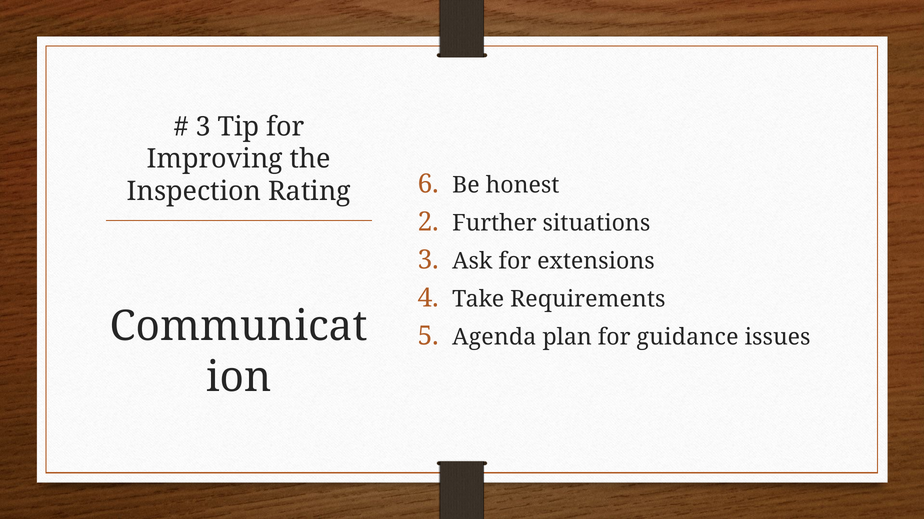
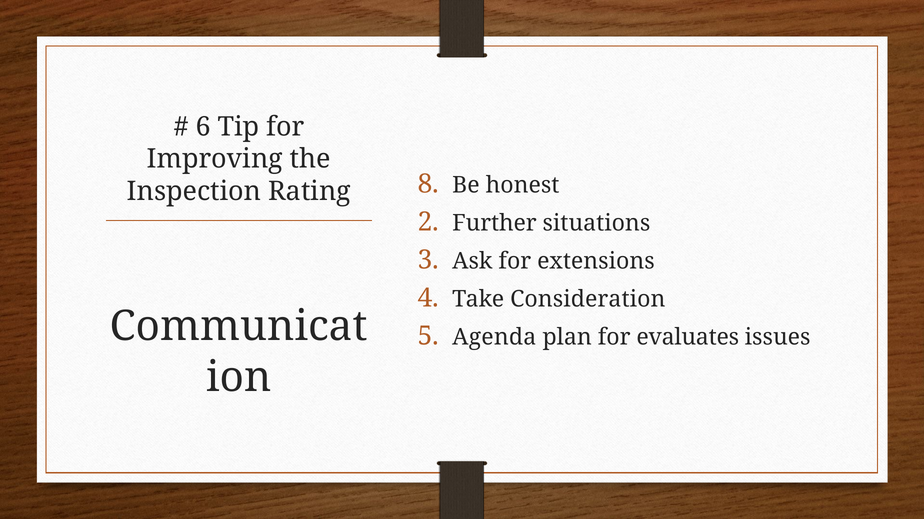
3: 3 -> 6 (203, 127)
6: 6 -> 8 (428, 184)
Requirements: Requirements -> Consideration (588, 300)
guidance: guidance -> evaluates (688, 338)
